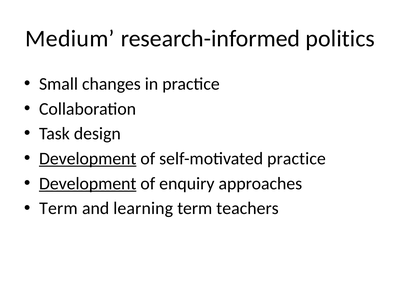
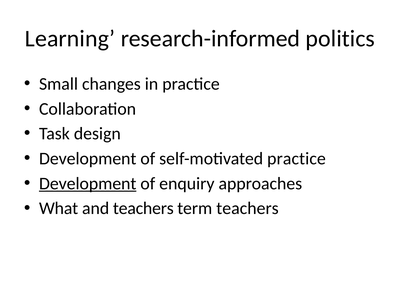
Medium: Medium -> Learning (70, 39)
Development underline: present -> none (88, 159)
Term: Term -> What (59, 208)
and learning: learning -> teachers (143, 208)
